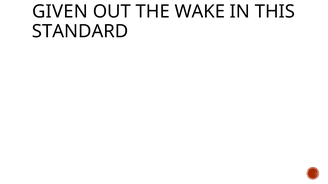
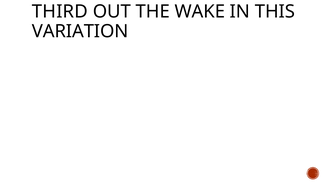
GIVEN: GIVEN -> THIRD (60, 12)
STANDARD: STANDARD -> VARIATION (80, 31)
